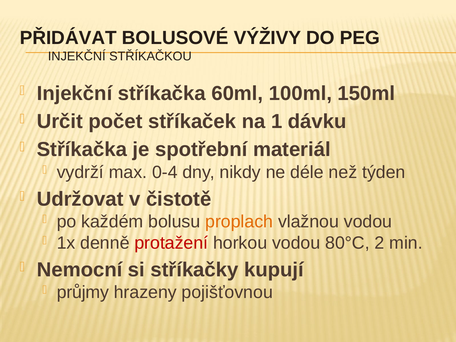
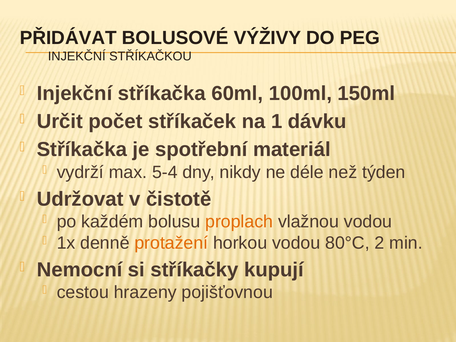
0-4: 0-4 -> 5-4 (165, 172)
protažení colour: red -> orange (171, 243)
průjmy: průjmy -> cestou (83, 292)
